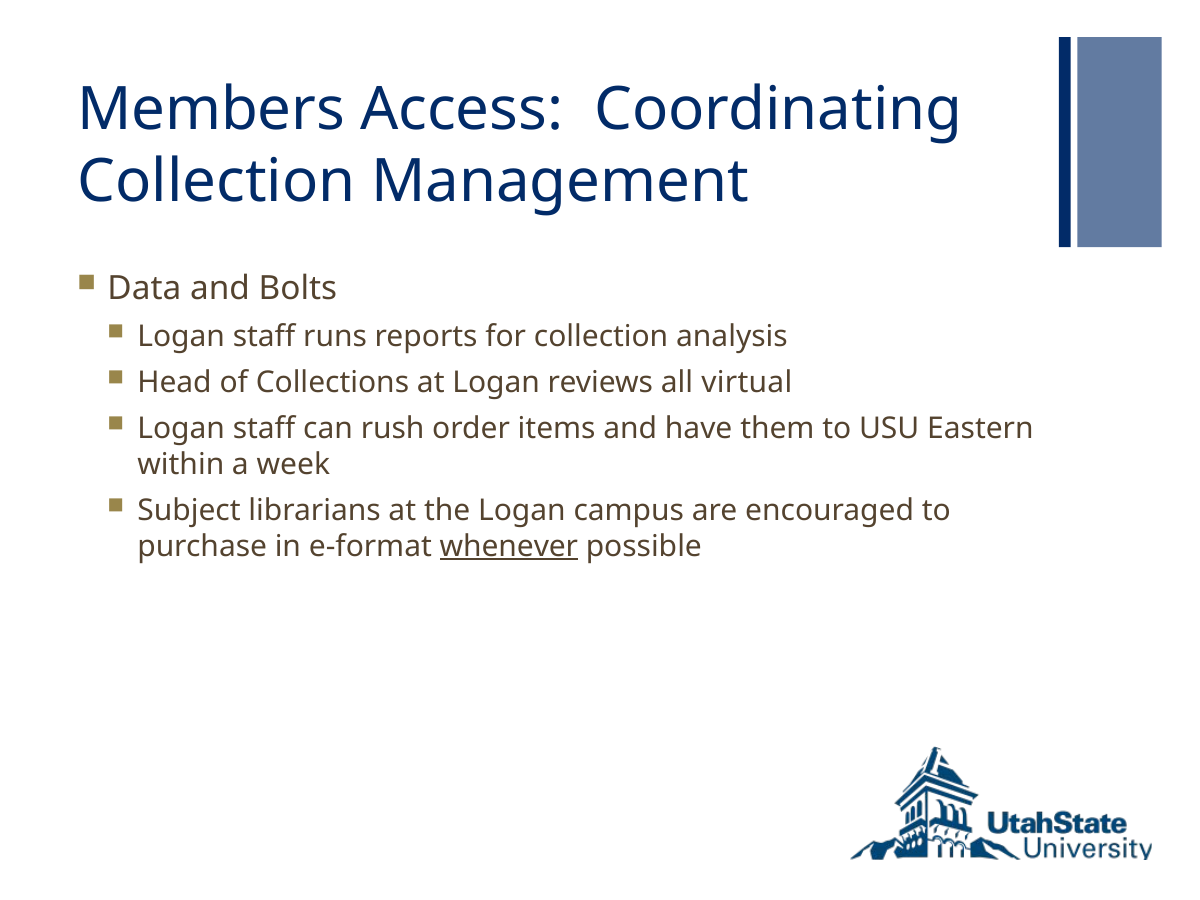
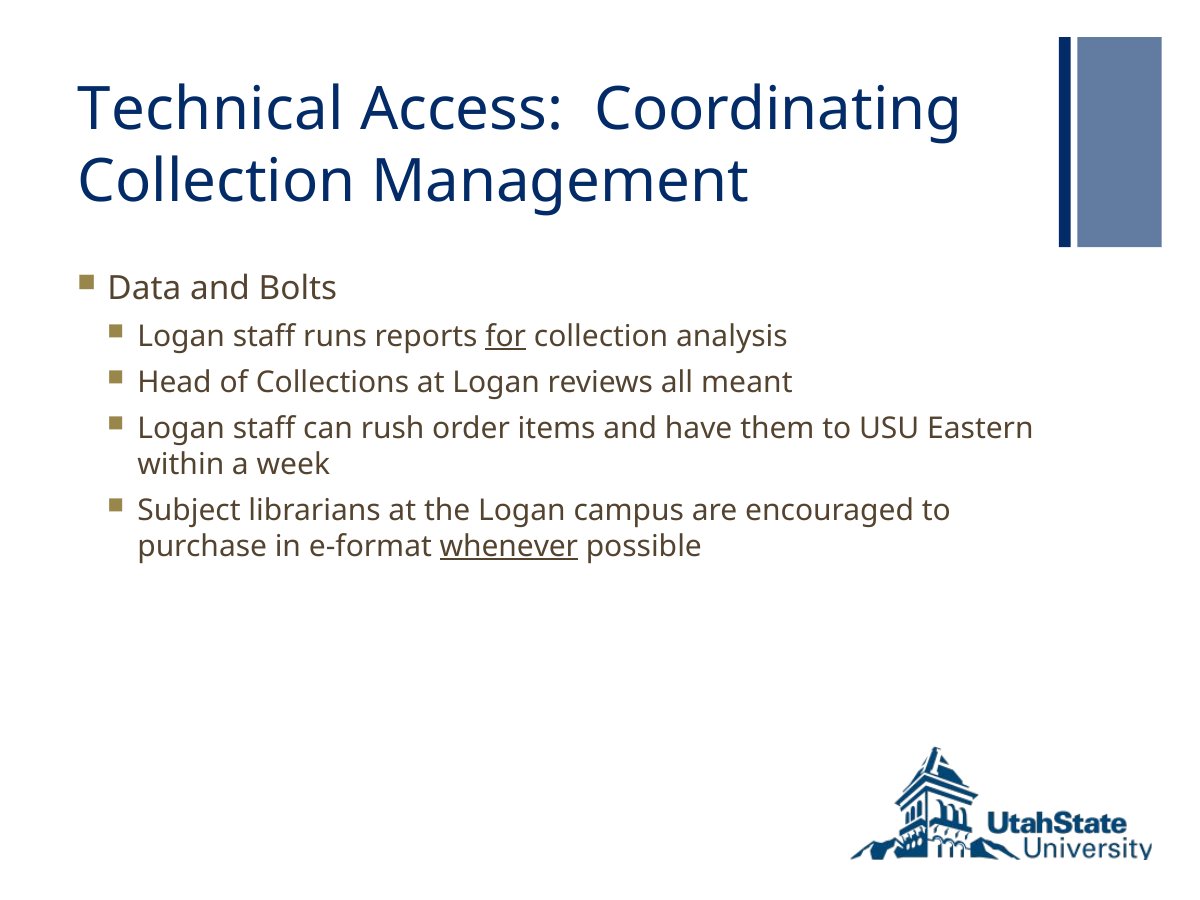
Members: Members -> Technical (211, 110)
for underline: none -> present (506, 336)
virtual: virtual -> meant (747, 382)
